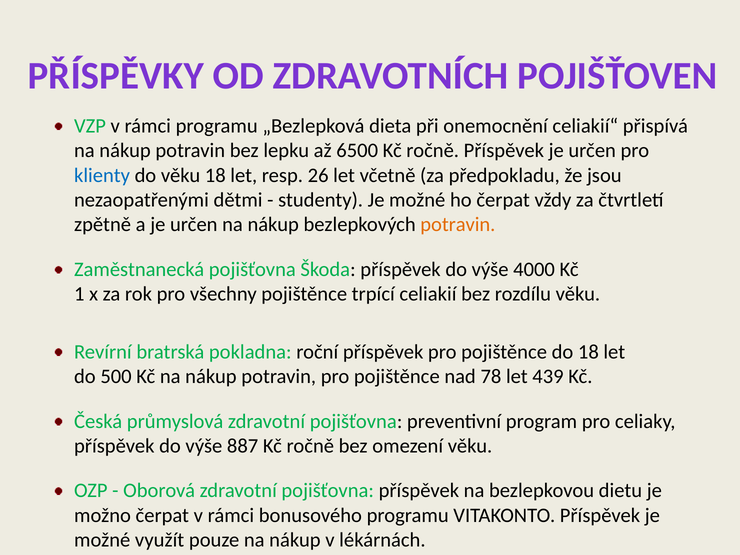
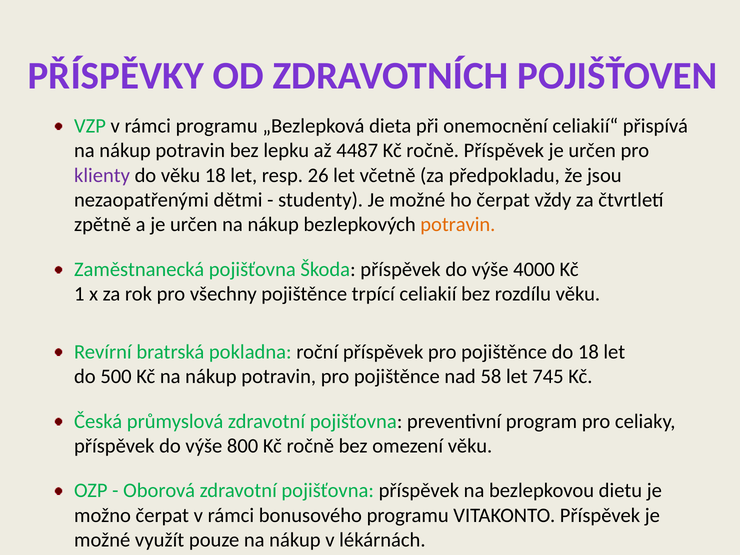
6500: 6500 -> 4487 (357, 151)
klienty colour: blue -> purple (102, 175)
78: 78 -> 58 (491, 376)
439: 439 -> 745 (548, 376)
887: 887 -> 800 (243, 446)
